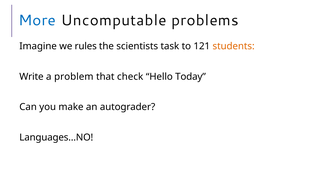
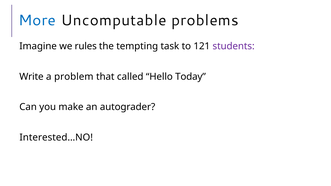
scientists: scientists -> tempting (137, 46)
students colour: orange -> purple (234, 46)
check: check -> called (130, 77)
Languages…NO: Languages…NO -> Interested…NO (56, 138)
